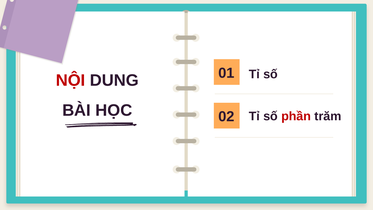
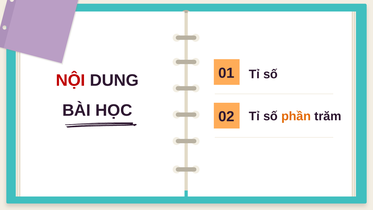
phần colour: red -> orange (296, 116)
